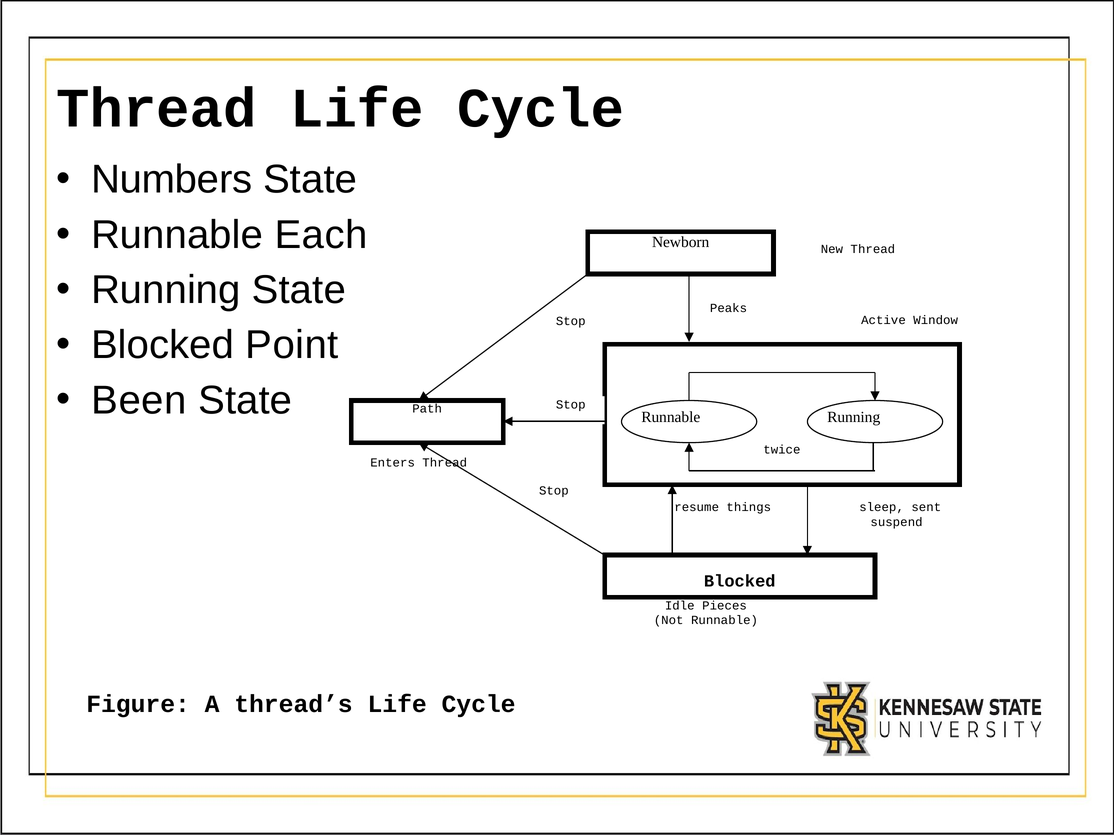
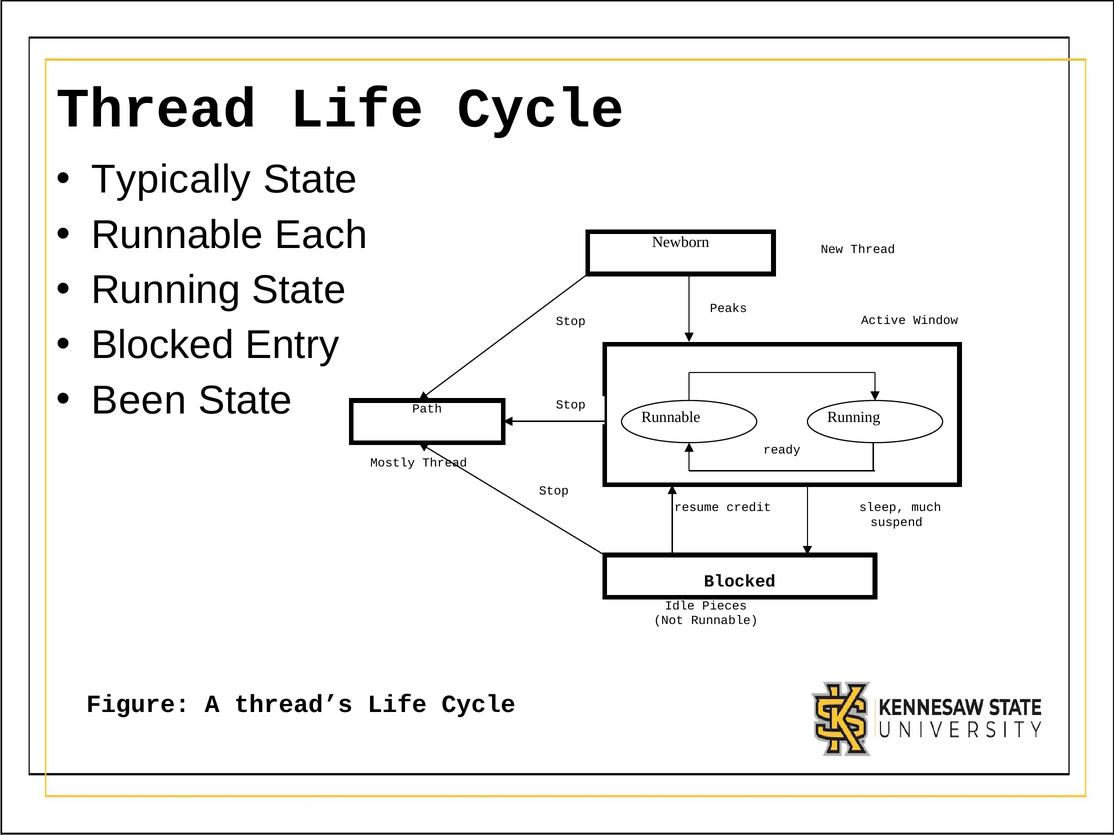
Numbers: Numbers -> Typically (171, 180)
Point: Point -> Entry (292, 345)
twice: twice -> ready (782, 450)
Enters: Enters -> Mostly (393, 463)
things: things -> credit (749, 507)
sent: sent -> much (926, 507)
